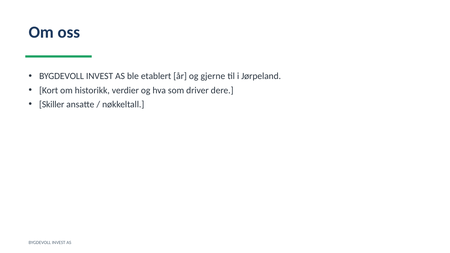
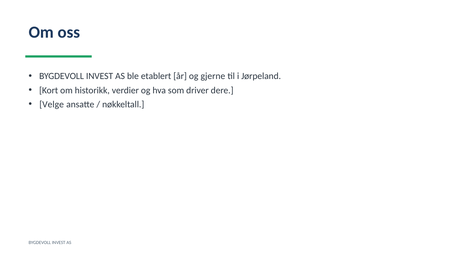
Skiller: Skiller -> Velge (52, 104)
